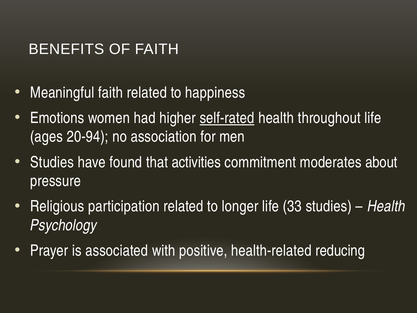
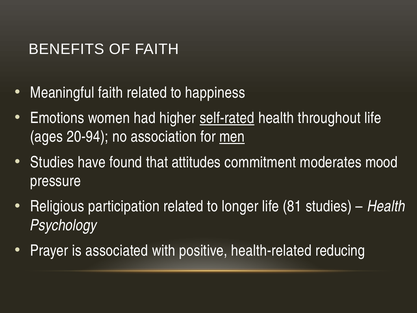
men underline: none -> present (232, 137)
activities: activities -> attitudes (196, 162)
about: about -> mood (381, 162)
33: 33 -> 81 (292, 206)
